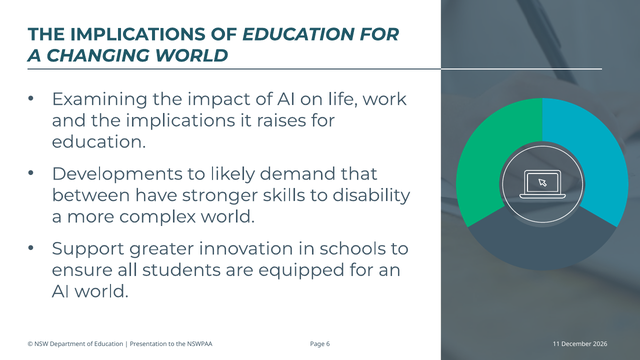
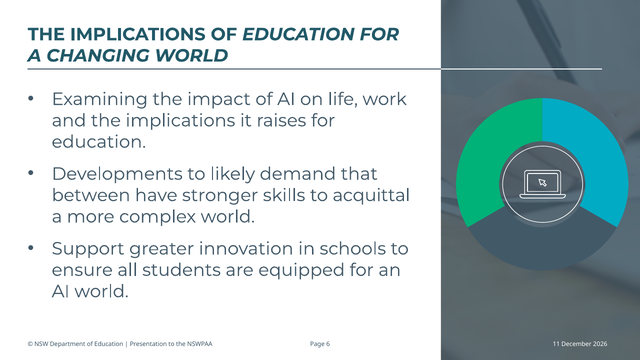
disability: disability -> acquittal (371, 195)
